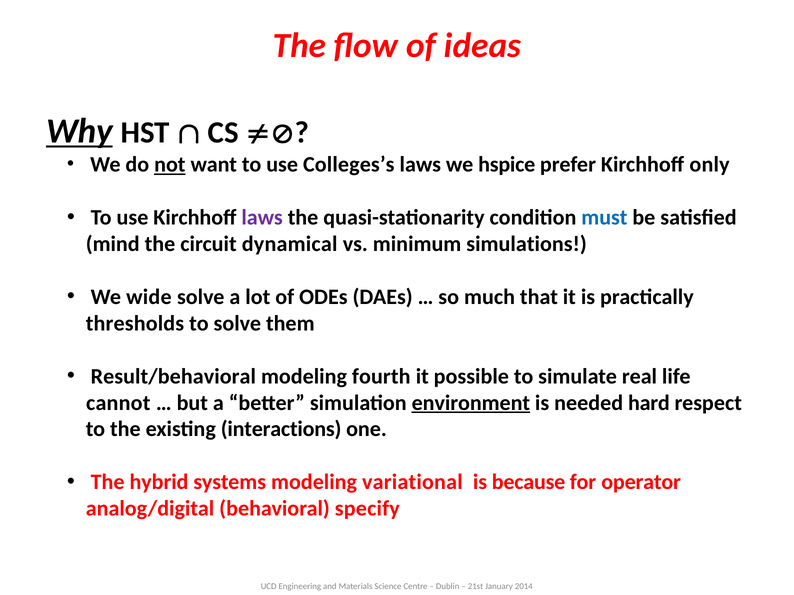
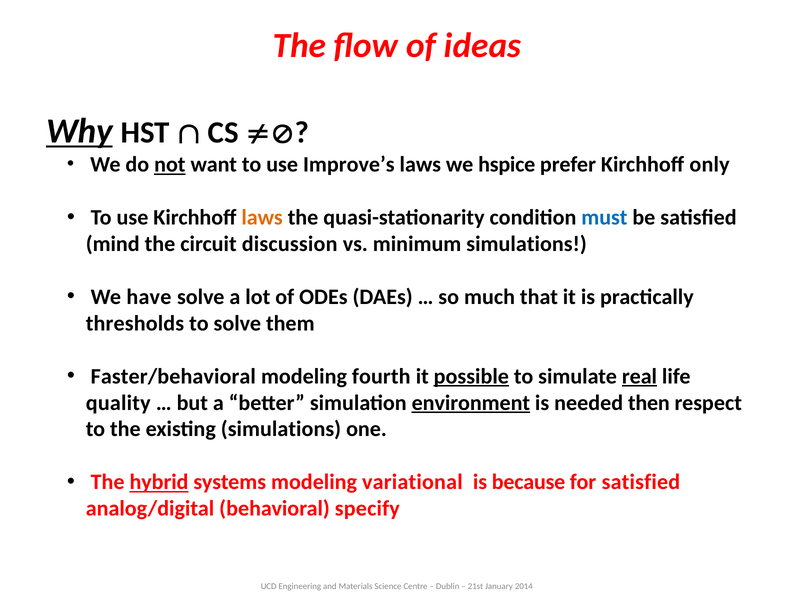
Colleges’s: Colleges’s -> Improve’s (349, 165)
laws colour: purple -> orange (262, 218)
dynamical: dynamical -> discussion (290, 244)
wide: wide -> have (149, 297)
Result/behavioral: Result/behavioral -> Faster/behavioral (173, 377)
possible underline: none -> present (471, 377)
real underline: none -> present (639, 377)
cannot: cannot -> quality (118, 403)
hard: hard -> then (649, 403)
existing interactions: interactions -> simulations (281, 430)
hybrid underline: none -> present (159, 483)
for operator: operator -> satisfied (641, 483)
